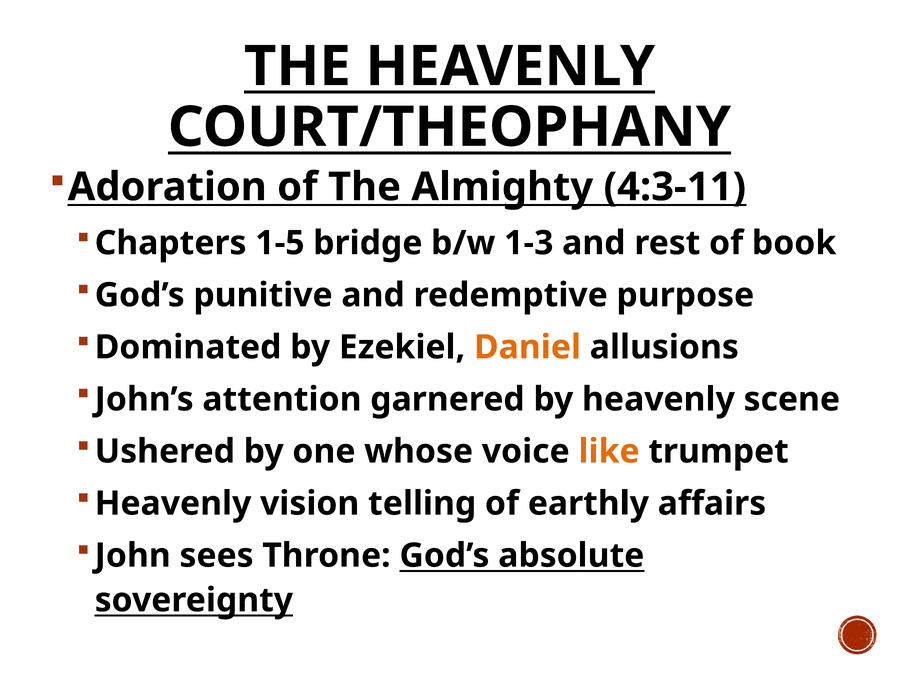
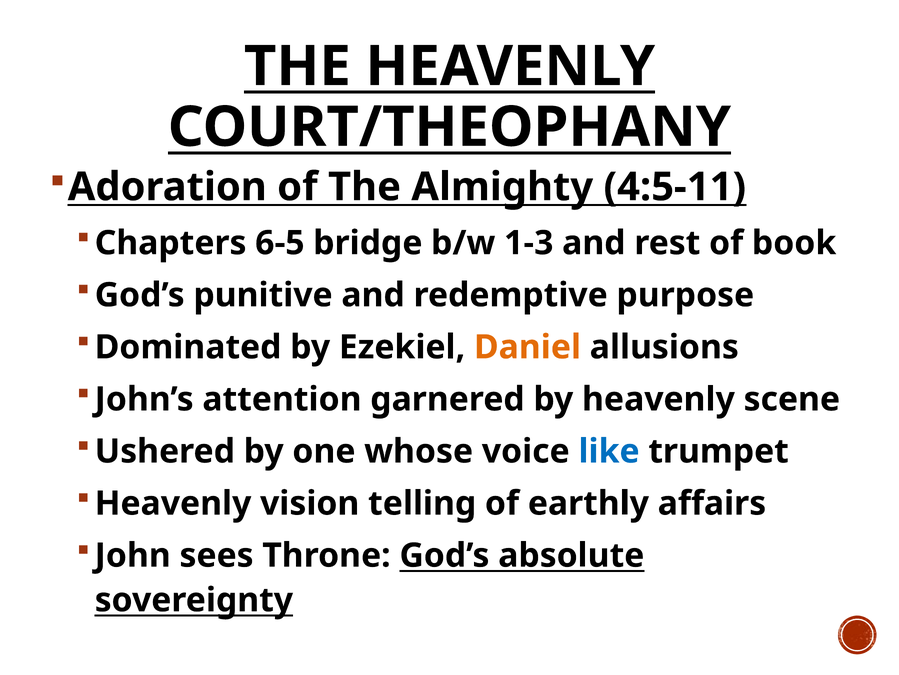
4:3-11: 4:3-11 -> 4:5-11 (675, 187)
1-5: 1-5 -> 6-5 (280, 243)
like colour: orange -> blue (609, 451)
